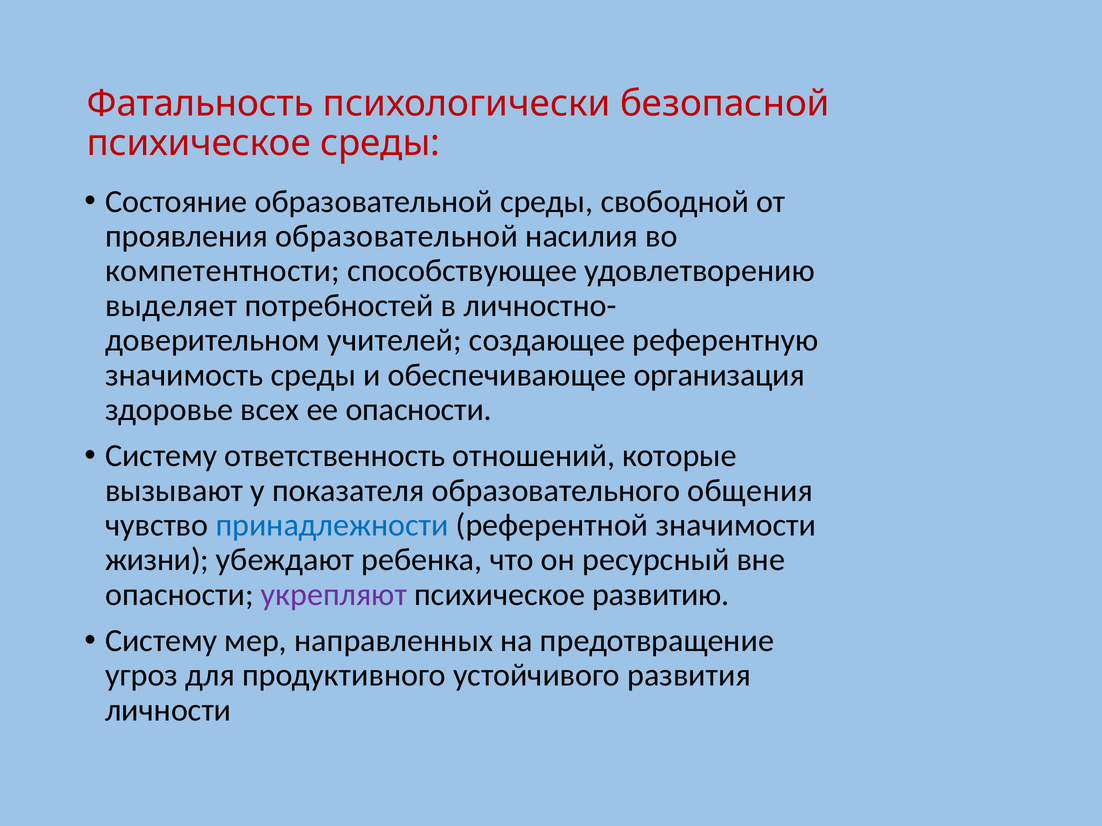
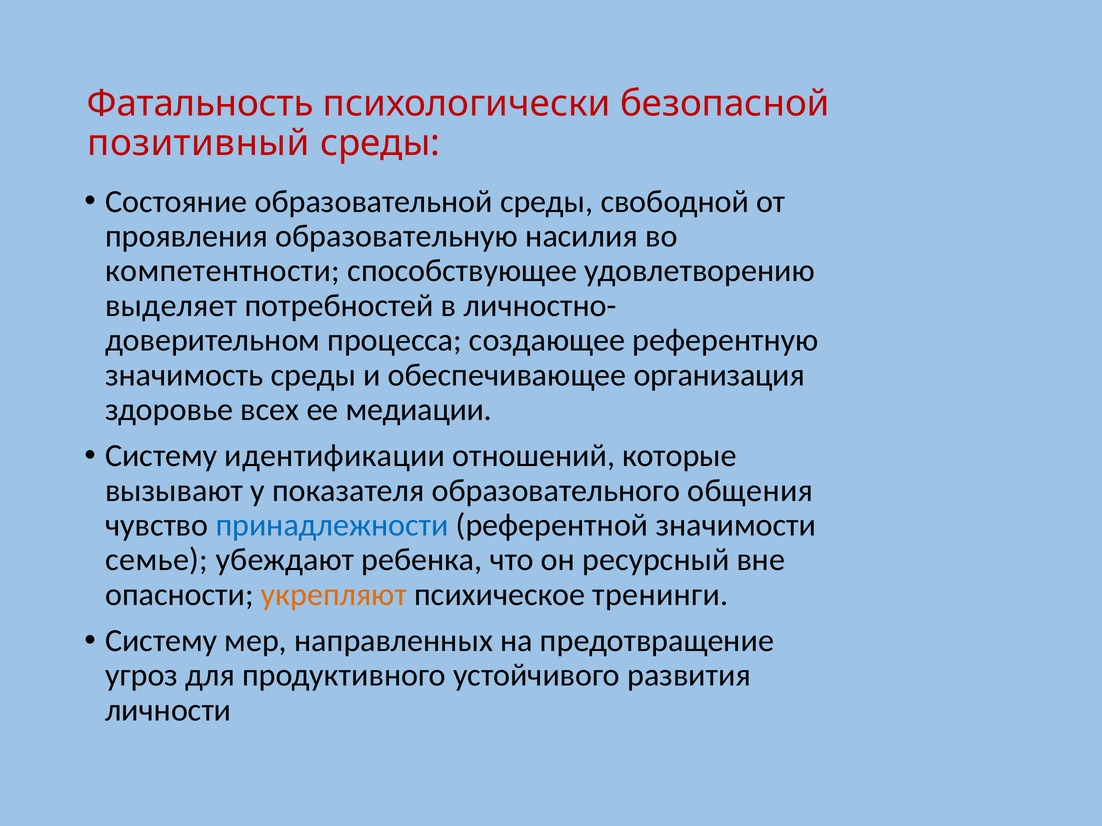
психическое: психическое -> позитивный (199, 143)
проявления образовательной: образовательной -> образовательную (397, 236)
учителей: учителей -> процесса (395, 340)
ее опасности: опасности -> медиации (419, 410)
ответственность: ответственность -> идентификации (335, 456)
жизни: жизни -> семье (157, 560)
укрепляют colour: purple -> orange (334, 595)
развитию: развитию -> тренинги (660, 595)
